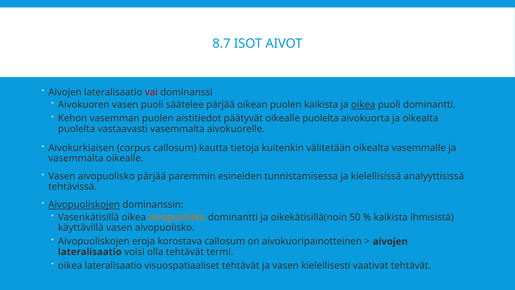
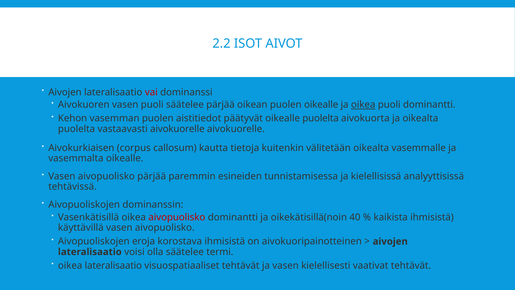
8.7: 8.7 -> 2.2 (221, 44)
puolen kaikista: kaikista -> oikealle (321, 105)
vastaavasti vasemmalta: vasemmalta -> aivokuorelle (177, 129)
Aivopuoliskojen underline: present -> none (84, 205)
aivopuolisko colour: orange -> red (177, 217)
50: 50 -> 40 (355, 217)
korostava callosum: callosum -> ihmisistä (225, 241)
olla tehtävät: tehtävät -> säätelee (185, 252)
